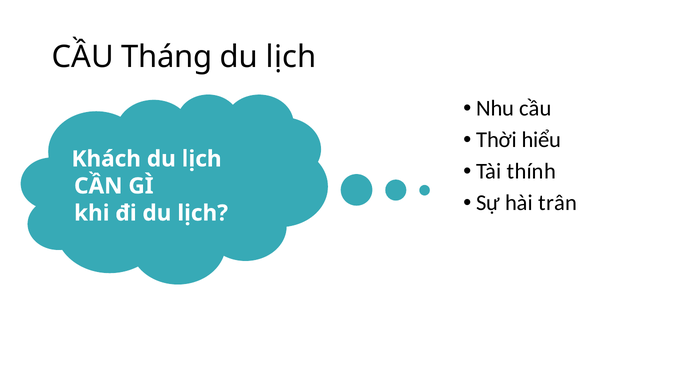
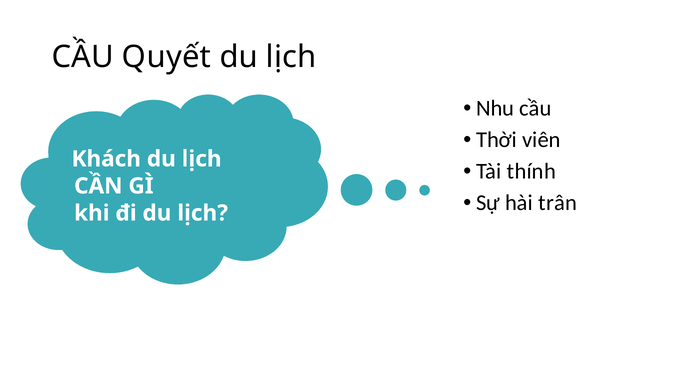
Tháng: Tháng -> Quyết (167, 57)
hiểu: hiểu -> viên (541, 140)
